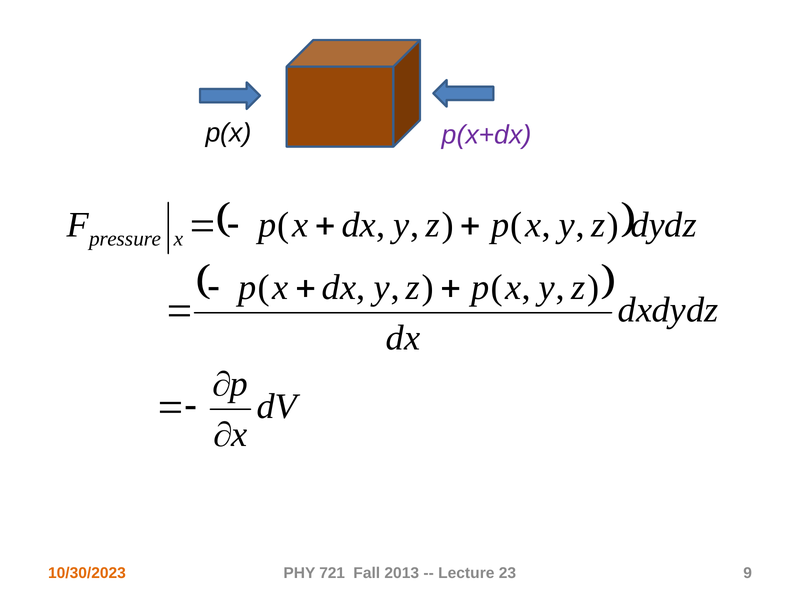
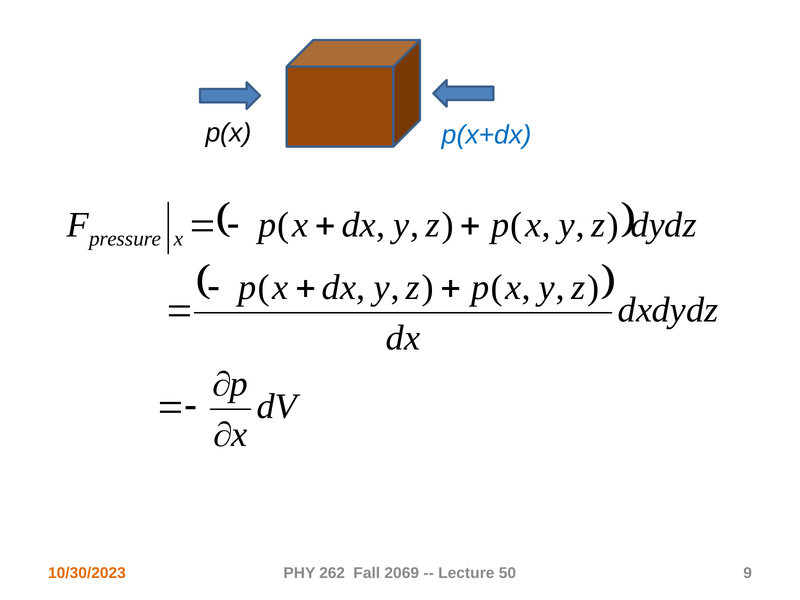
p(x+dx colour: purple -> blue (487, 135)
721: 721 -> 262 (332, 573)
2013: 2013 -> 2069 (402, 573)
23: 23 -> 50 (507, 573)
